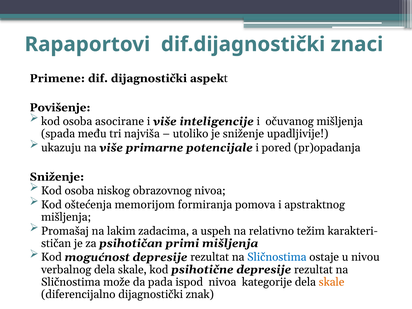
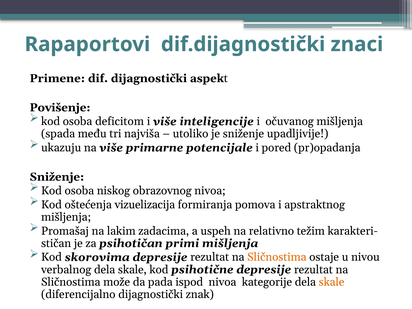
asocirane: asocirane -> deficitom (120, 121)
memorijom: memorijom -> vizuelizacija (145, 205)
mogućnost: mogućnost -> skorovima (97, 257)
Sličnostima colour: blue -> orange (277, 257)
